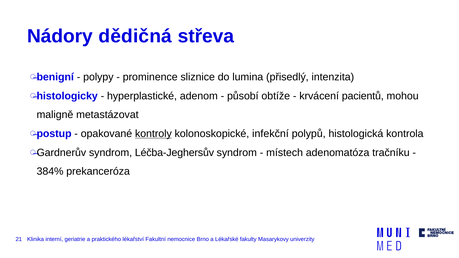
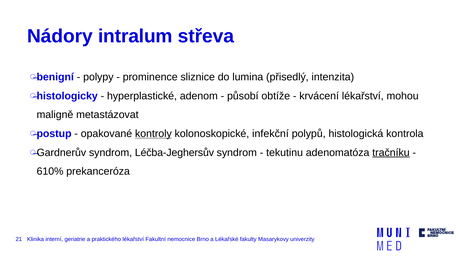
dědičná: dědičná -> intralum (135, 36)
krvácení pacientů: pacientů -> lékařství (363, 96)
místech: místech -> tekutinu (285, 153)
tračníku underline: none -> present (391, 153)
384%: 384% -> 610% (50, 172)
